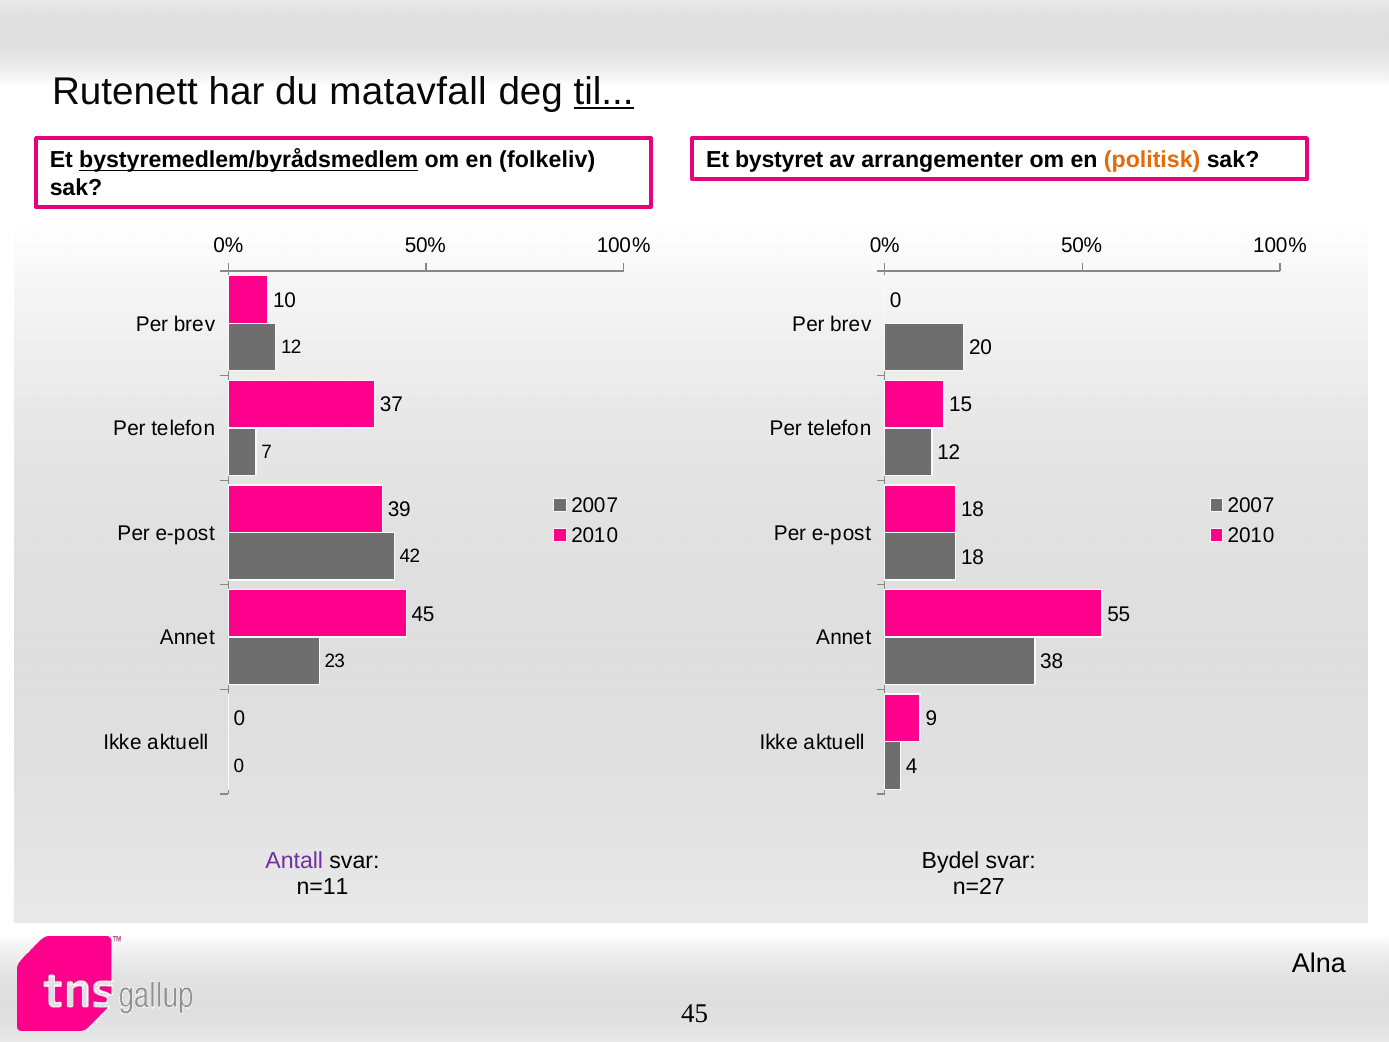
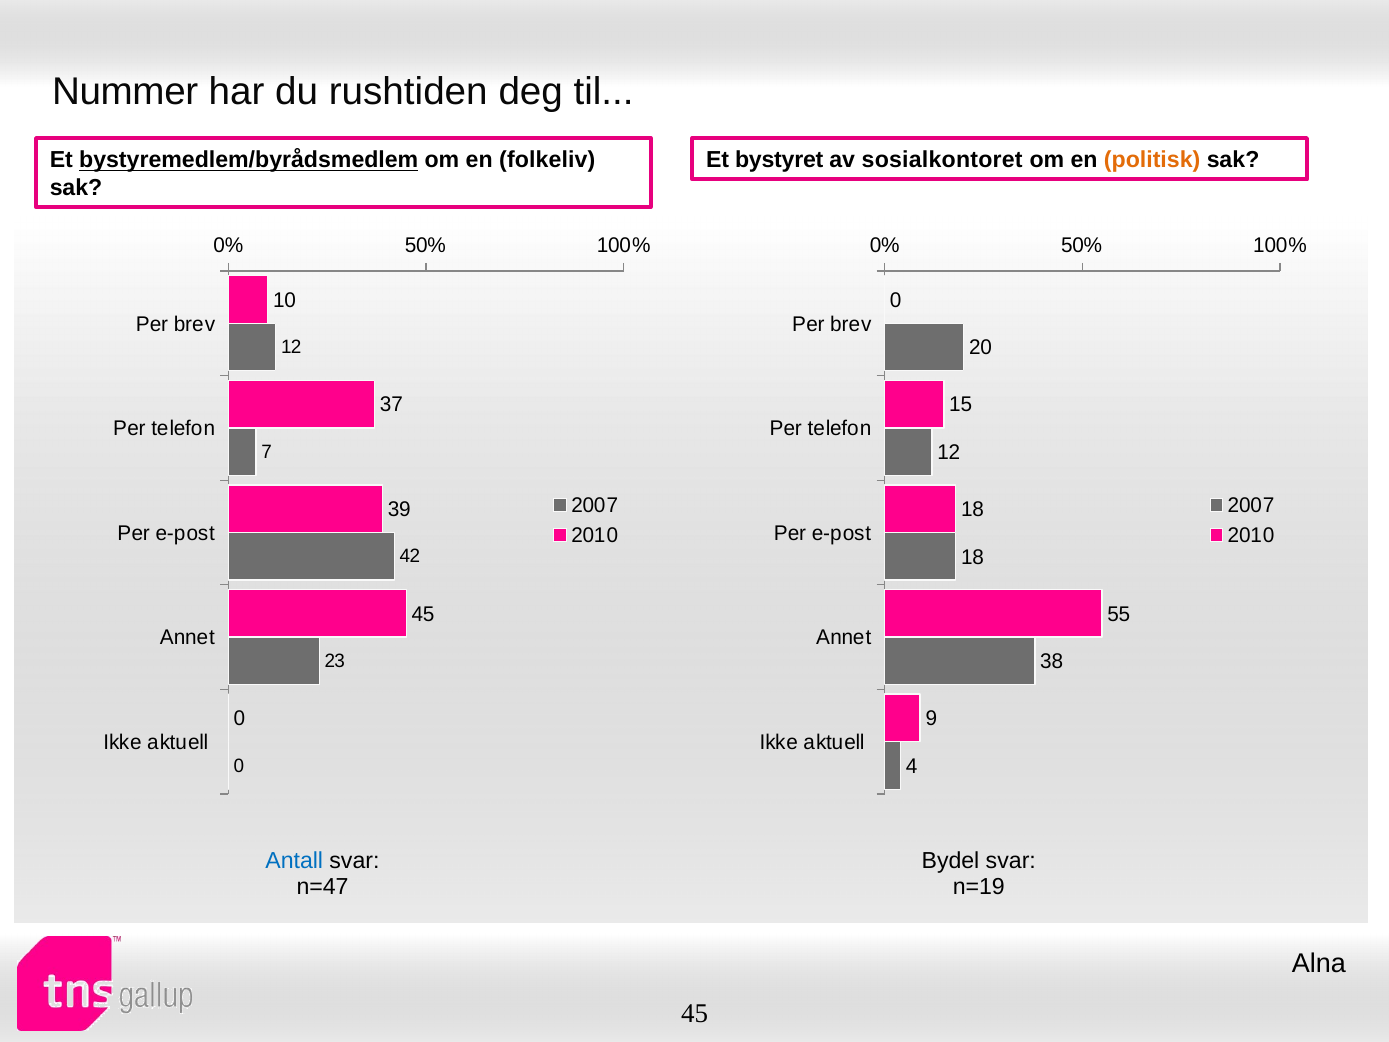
Rutenett: Rutenett -> Nummer (125, 92)
matavfall: matavfall -> rushtiden (408, 92)
til underline: present -> none (604, 92)
arrangementer: arrangementer -> sosialkontoret (942, 160)
Antall colour: purple -> blue (294, 860)
n=11: n=11 -> n=47 (323, 886)
n=27: n=27 -> n=19 (979, 886)
